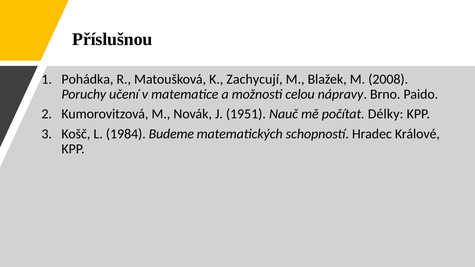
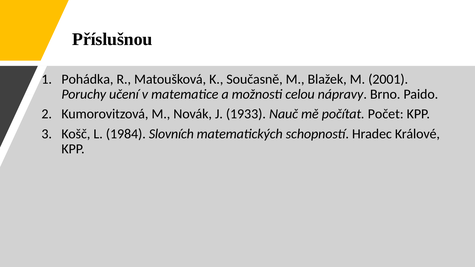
Zachycují: Zachycují -> Současně (255, 79)
2008: 2008 -> 2001 (388, 79)
1951: 1951 -> 1933 (246, 114)
Délky: Délky -> Počet (386, 114)
Budeme: Budeme -> Slovních (171, 134)
